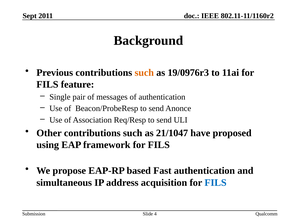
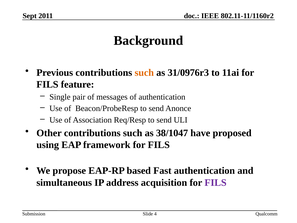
19/0976r3: 19/0976r3 -> 31/0976r3 (188, 72)
21/1047: 21/1047 -> 38/1047 (172, 133)
FILS colour: blue -> purple (216, 182)
